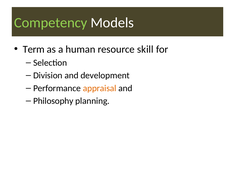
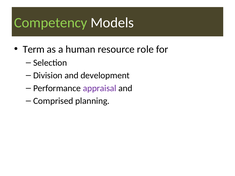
skill: skill -> role (145, 49)
appraisal colour: orange -> purple (100, 88)
Philosophy: Philosophy -> Comprised (53, 101)
